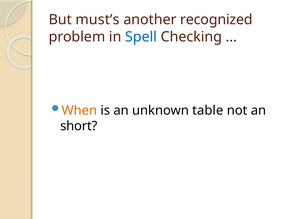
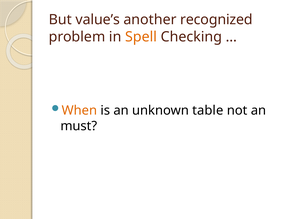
must’s: must’s -> value’s (98, 20)
Spell colour: blue -> orange (141, 37)
short: short -> must (79, 126)
